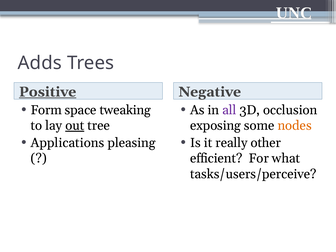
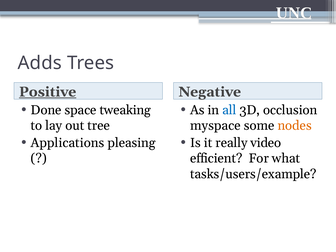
Form: Form -> Done (46, 110)
all colour: purple -> blue (229, 110)
out underline: present -> none (75, 126)
exposing: exposing -> myspace (215, 126)
other: other -> video (266, 143)
tasks/users/perceive: tasks/users/perceive -> tasks/users/example (253, 174)
